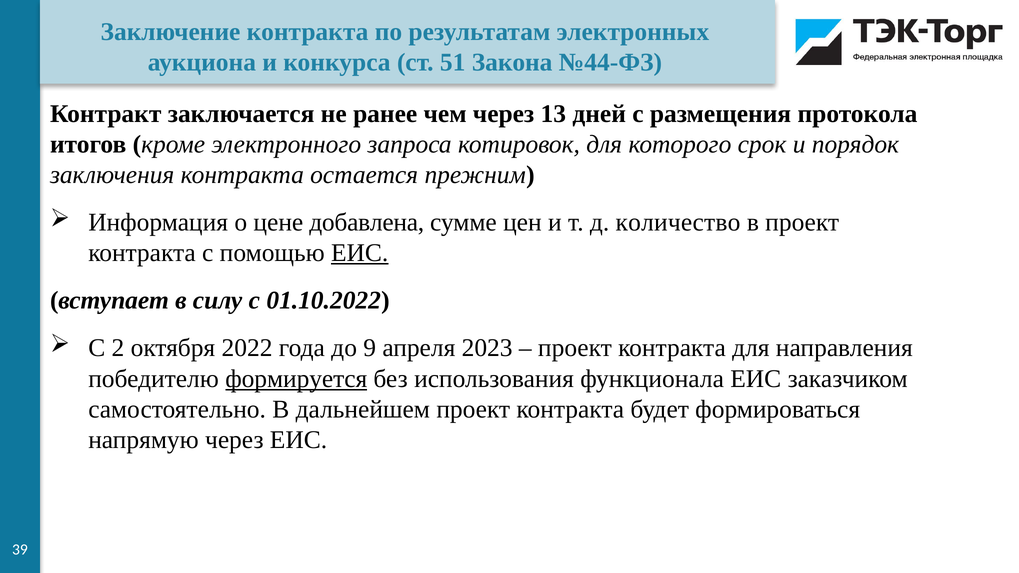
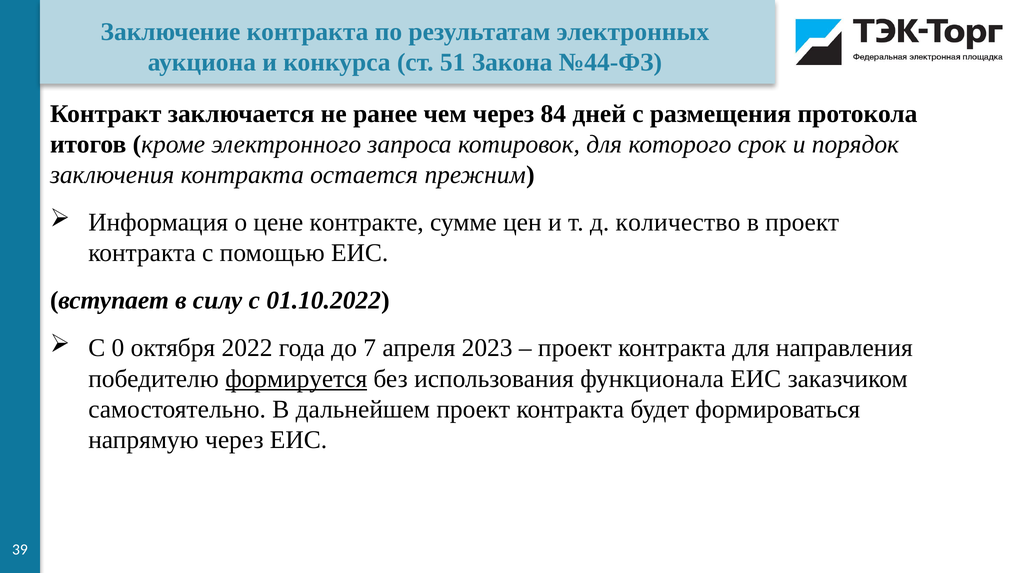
13: 13 -> 84 (553, 114)
добавлена: добавлена -> контракте (367, 223)
ЕИС underline: present -> none (360, 253)
2: 2 -> 0 (118, 348)
9: 9 -> 7 (370, 348)
